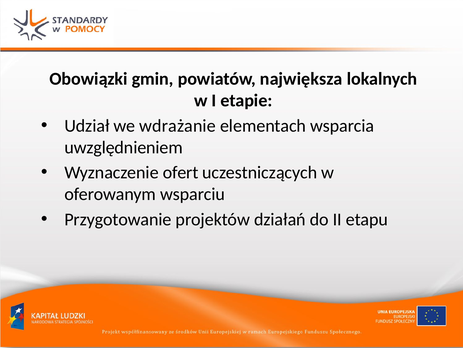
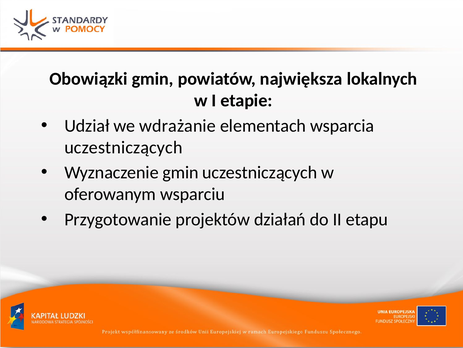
uwzględnieniem: uwzględnieniem -> uczestniczących (123, 147)
Wyznaczenie ofert: ofert -> gmin (181, 172)
